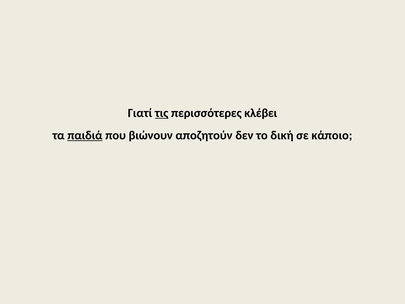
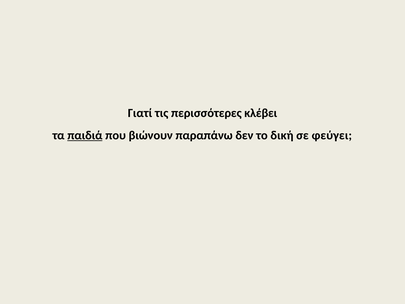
τις underline: present -> none (162, 113)
αποζητούν: αποζητούν -> παραπάνω (204, 135)
κάποιο: κάποιο -> φεύγει (332, 135)
